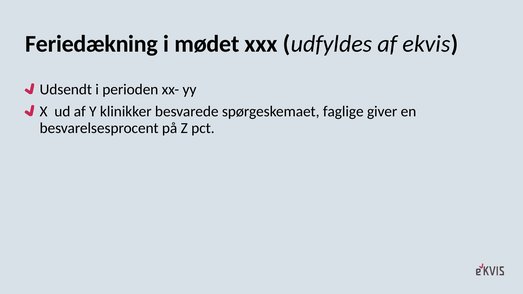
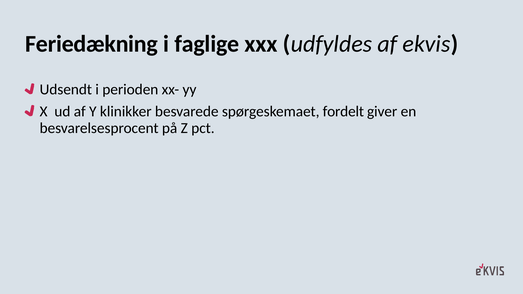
mødet: mødet -> faglige (207, 44)
faglige: faglige -> fordelt (343, 112)
